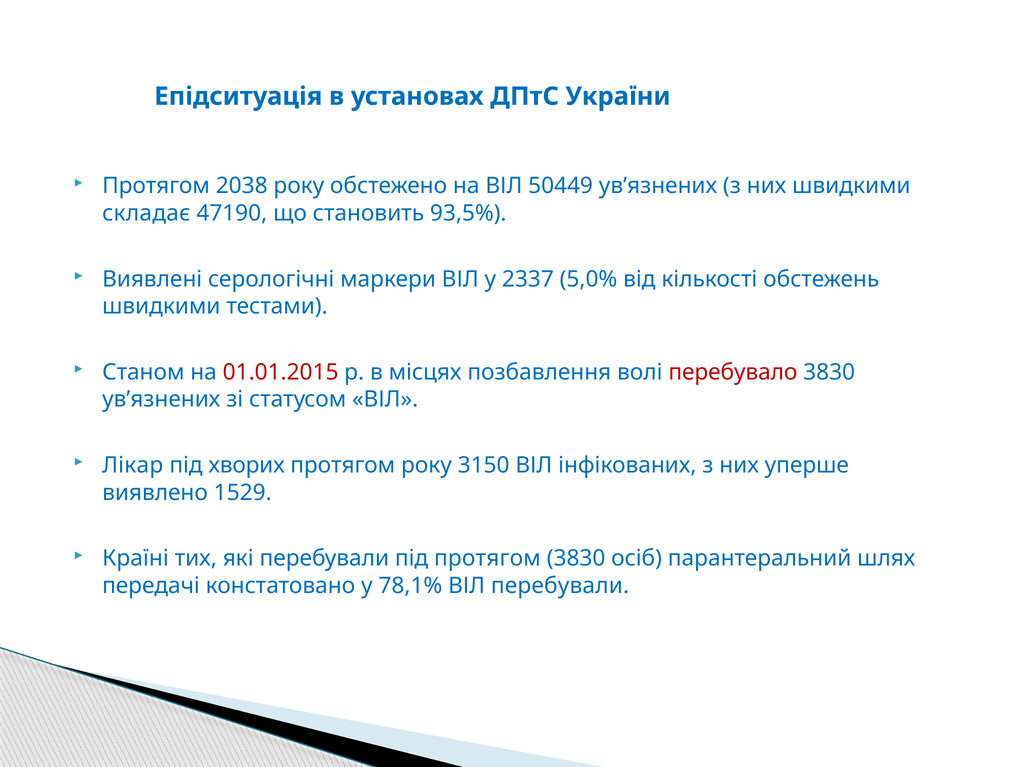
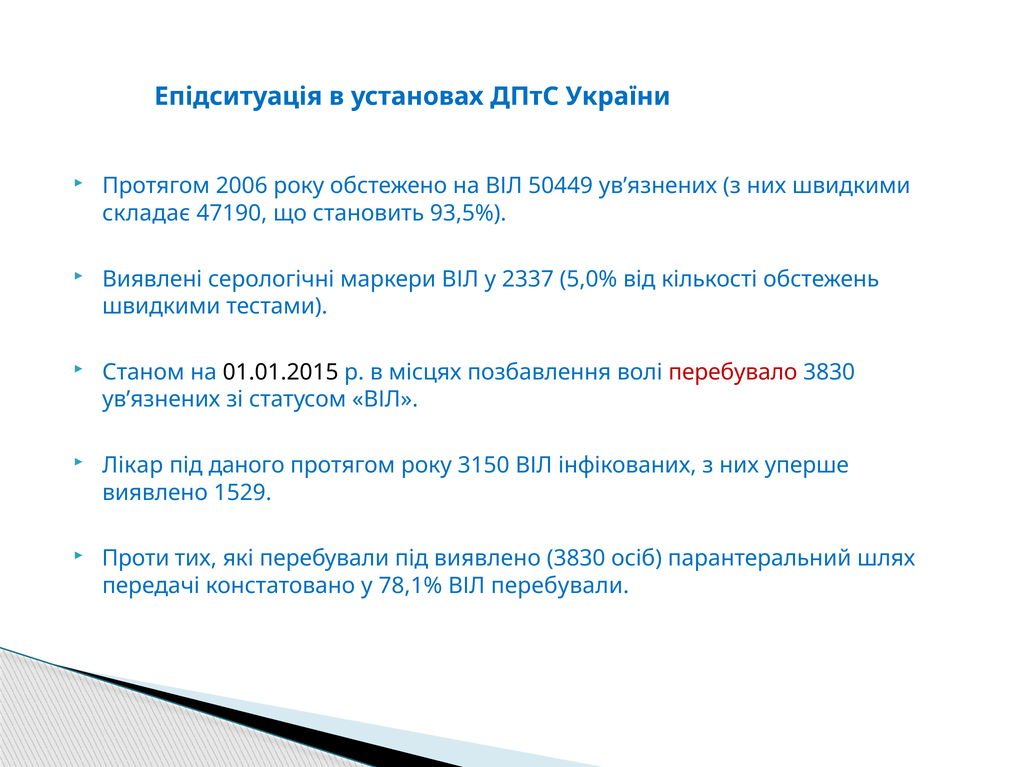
2038: 2038 -> 2006 (242, 186)
01.01.2015 colour: red -> black (281, 372)
хворих: хворих -> даного (247, 465)
Країні: Країні -> Проти (136, 559)
під протягом: протягом -> виявлено (487, 559)
